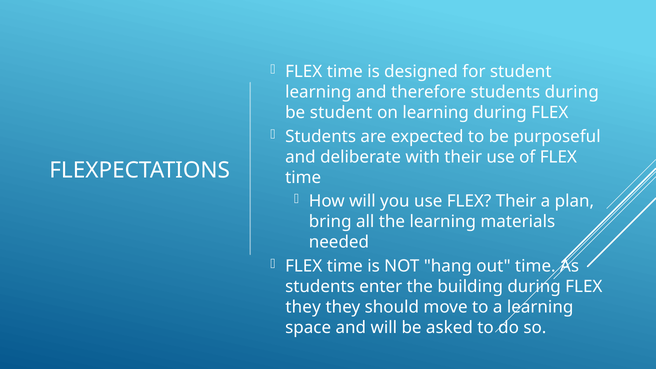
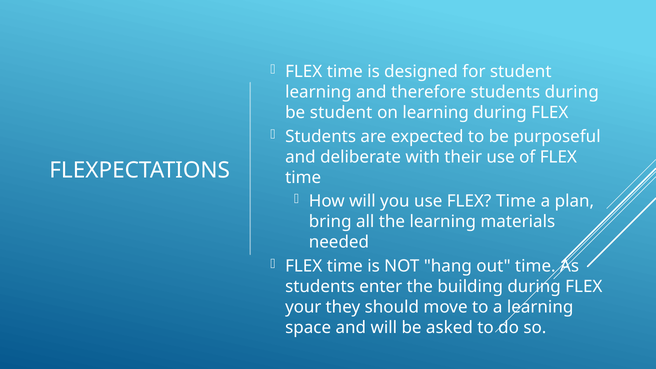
use FLEX Their: Their -> Time (516, 201)
they: they -> your (303, 307)
